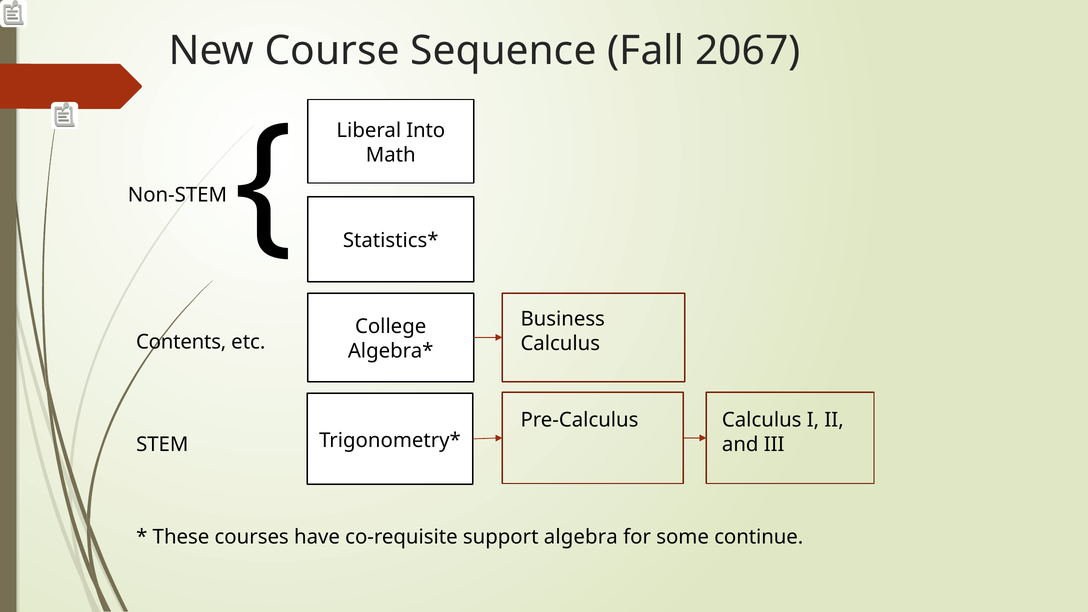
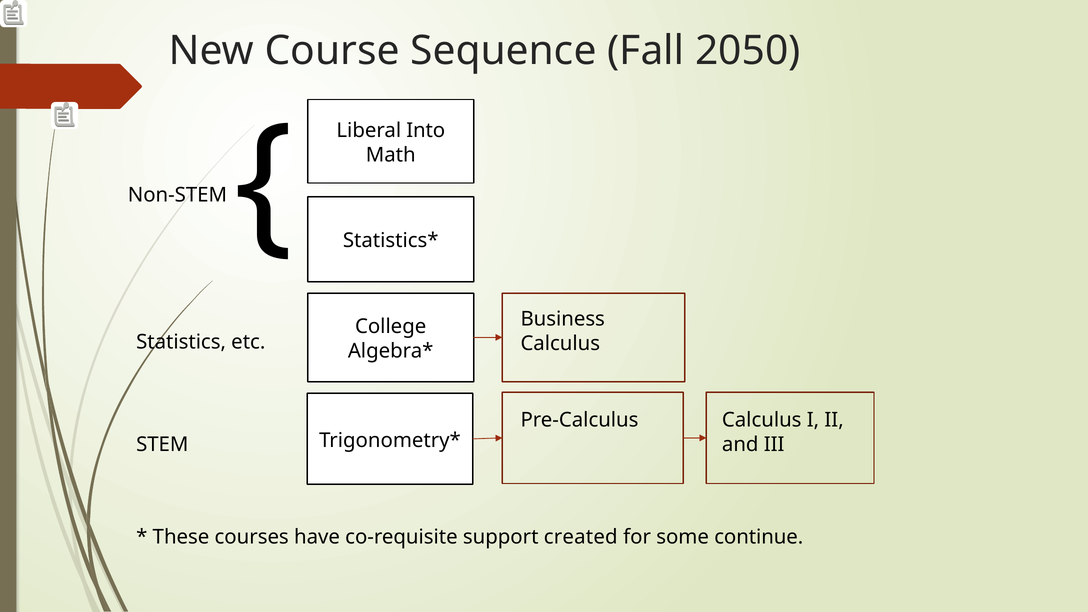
2067: 2067 -> 2050 (748, 51)
Contents: Contents -> Statistics (181, 342)
algebra: algebra -> created (581, 537)
